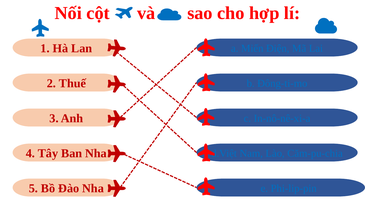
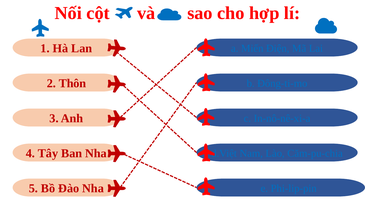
Thuế: Thuế -> Thôn (72, 83)
